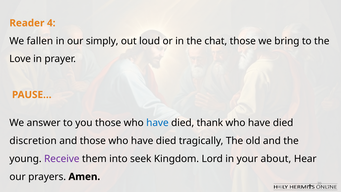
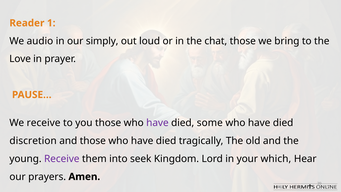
4: 4 -> 1 (51, 23)
fallen: fallen -> audio (40, 41)
We answer: answer -> receive (44, 123)
have colour: blue -> purple (157, 123)
thank: thank -> some (210, 123)
about: about -> which (276, 159)
